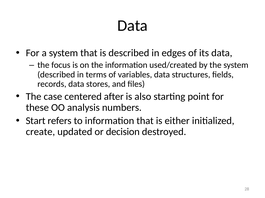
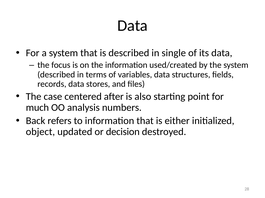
edges: edges -> single (174, 53)
these: these -> much (37, 108)
Start: Start -> Back (36, 121)
create: create -> object (40, 132)
